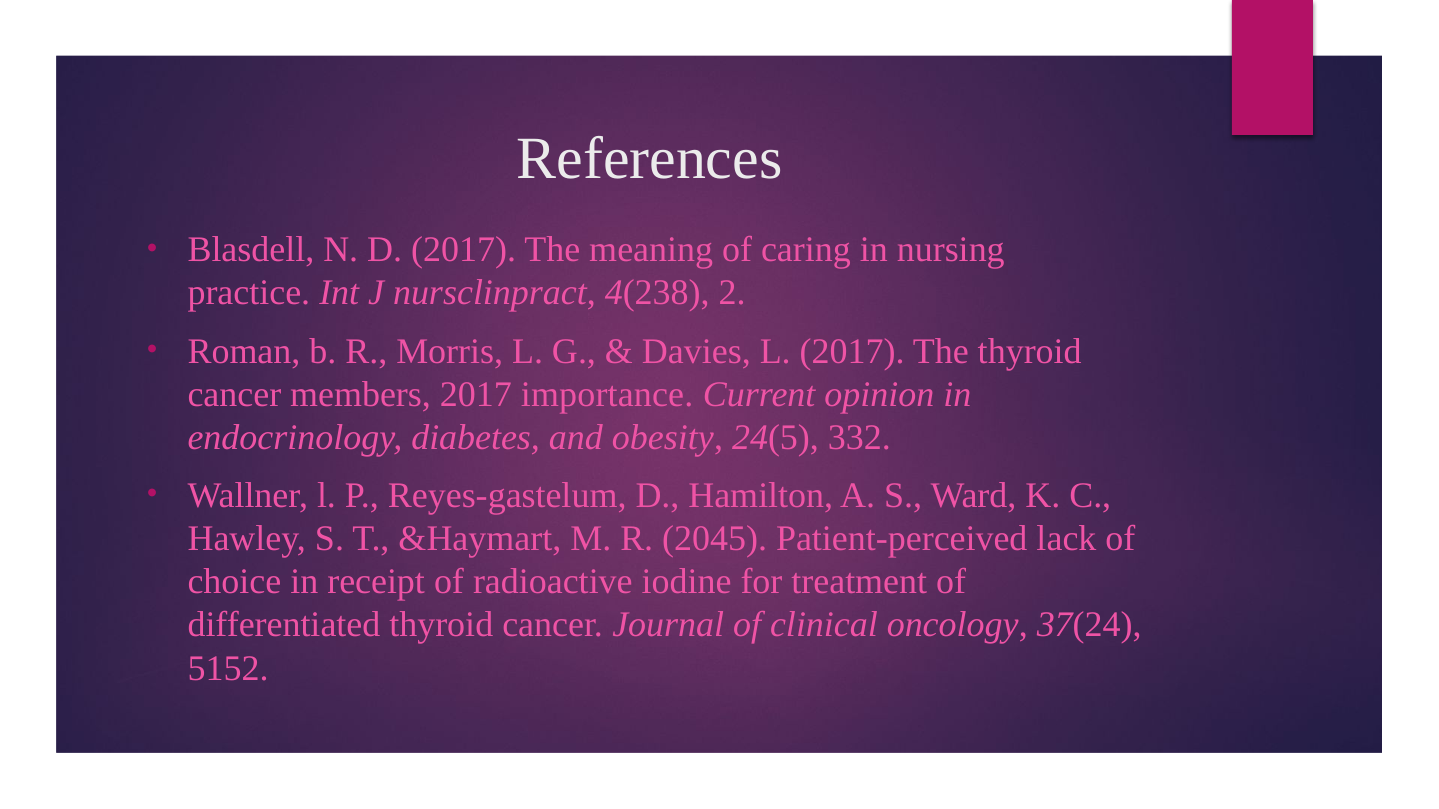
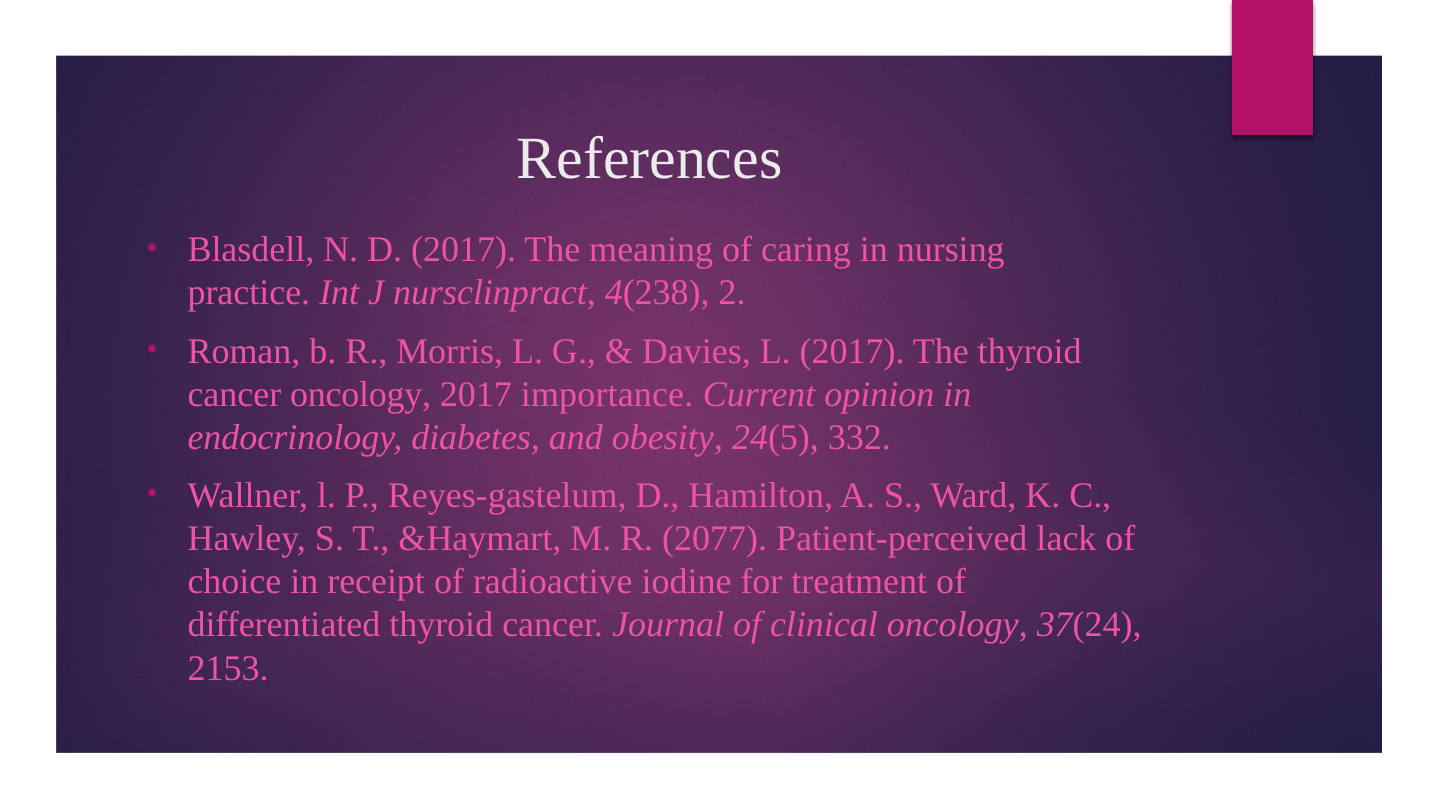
cancer members: members -> oncology (361, 394)
2045: 2045 -> 2077 (715, 539)
5152: 5152 -> 2153 (228, 669)
